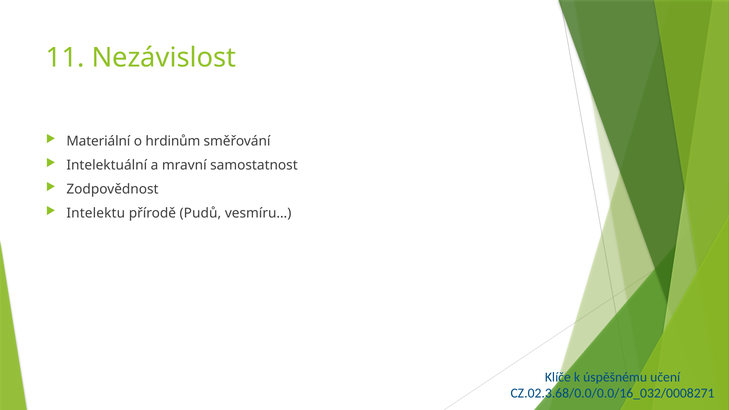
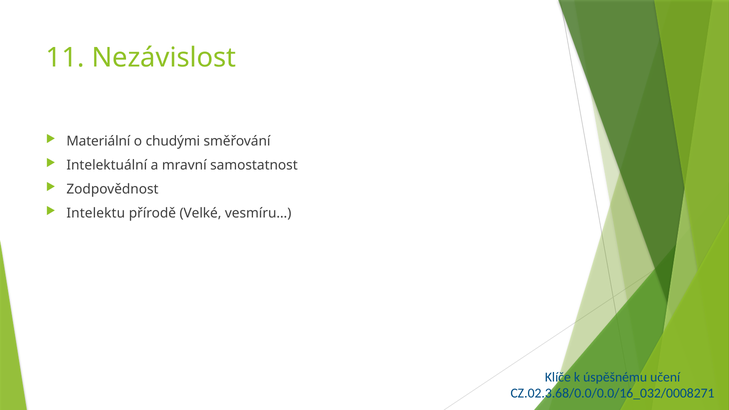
hrdinům: hrdinům -> chudými (173, 141)
Pudů: Pudů -> Velké (200, 213)
